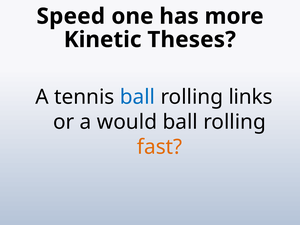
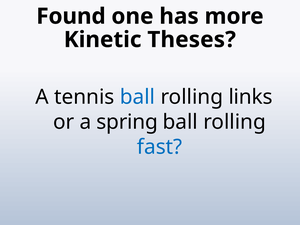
Speed: Speed -> Found (71, 16)
would: would -> spring (127, 122)
fast colour: orange -> blue (160, 147)
